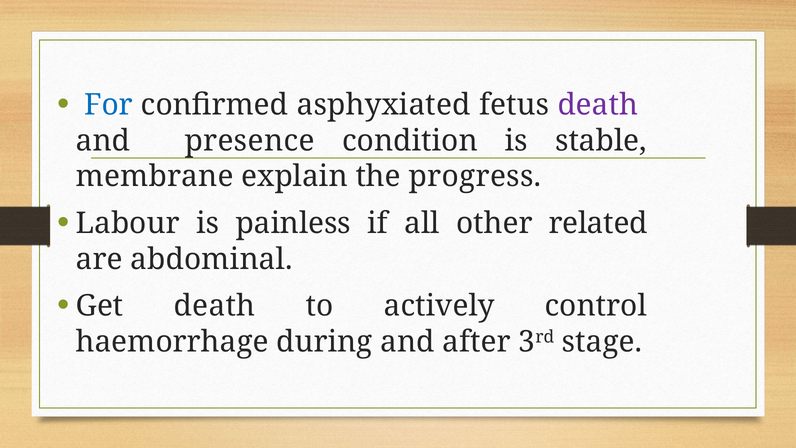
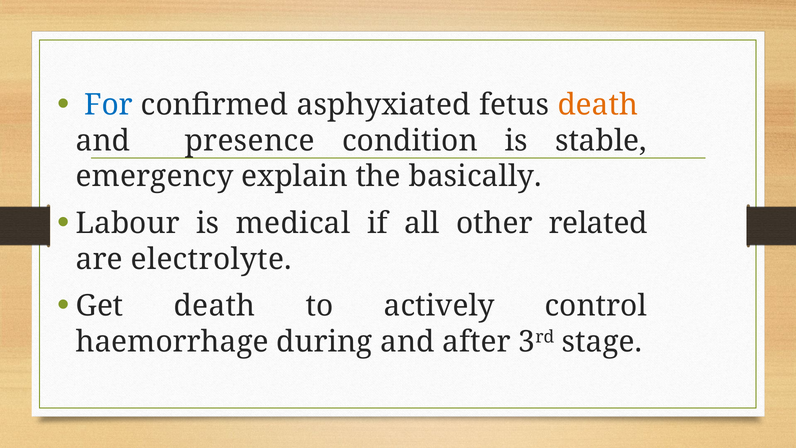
death colour: purple -> orange (598, 105)
membrane: membrane -> emergency (155, 176)
progress: progress -> basically (475, 176)
painless: painless -> medical (293, 223)
abdominal: abdominal -> electrolyte (211, 259)
